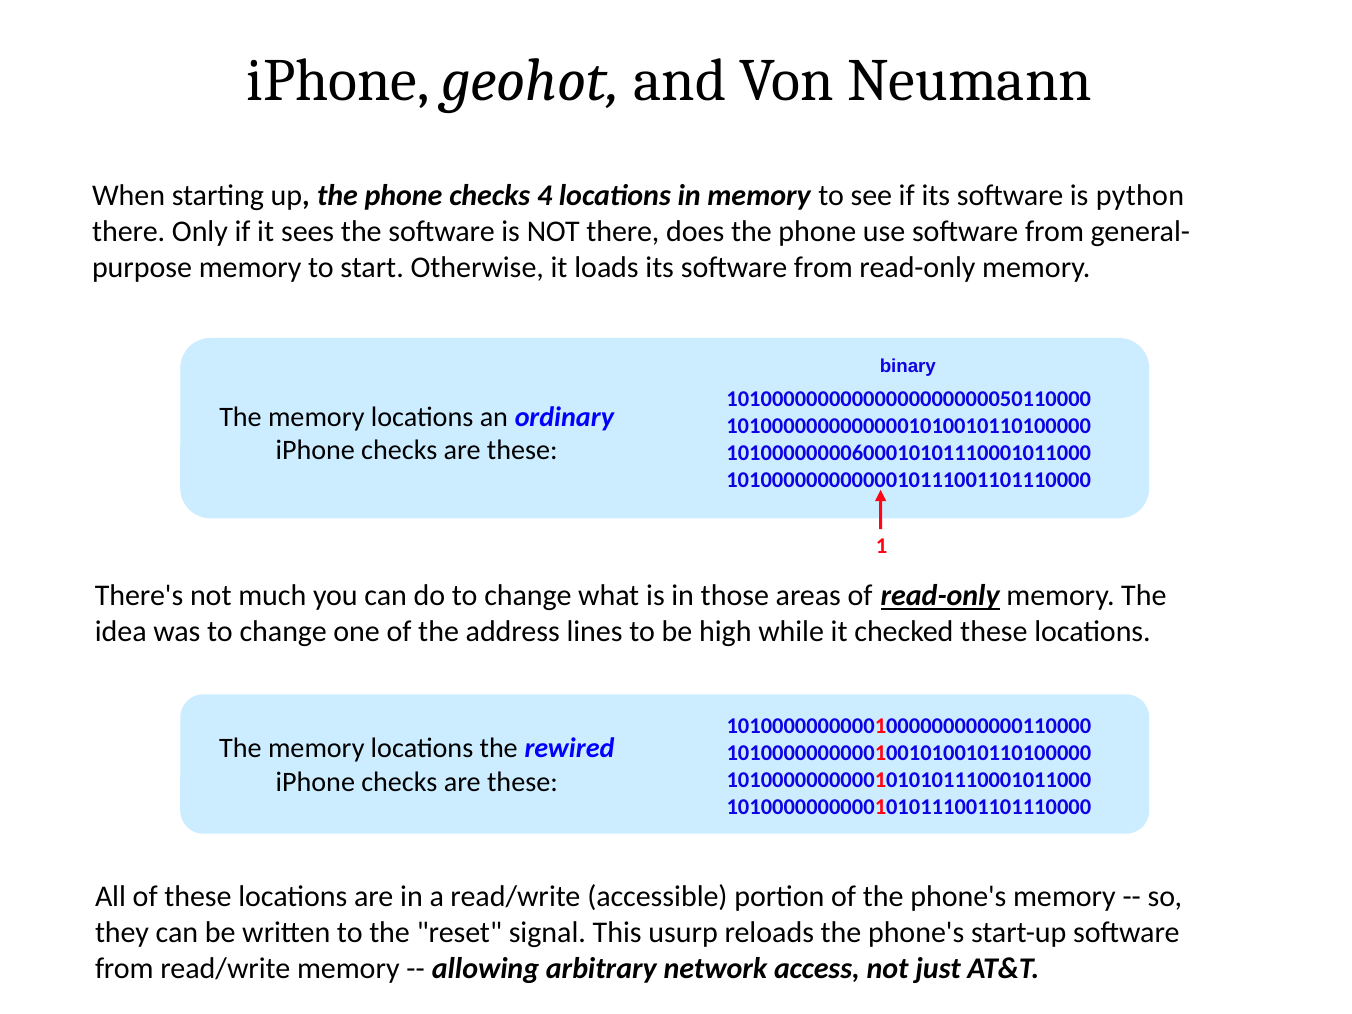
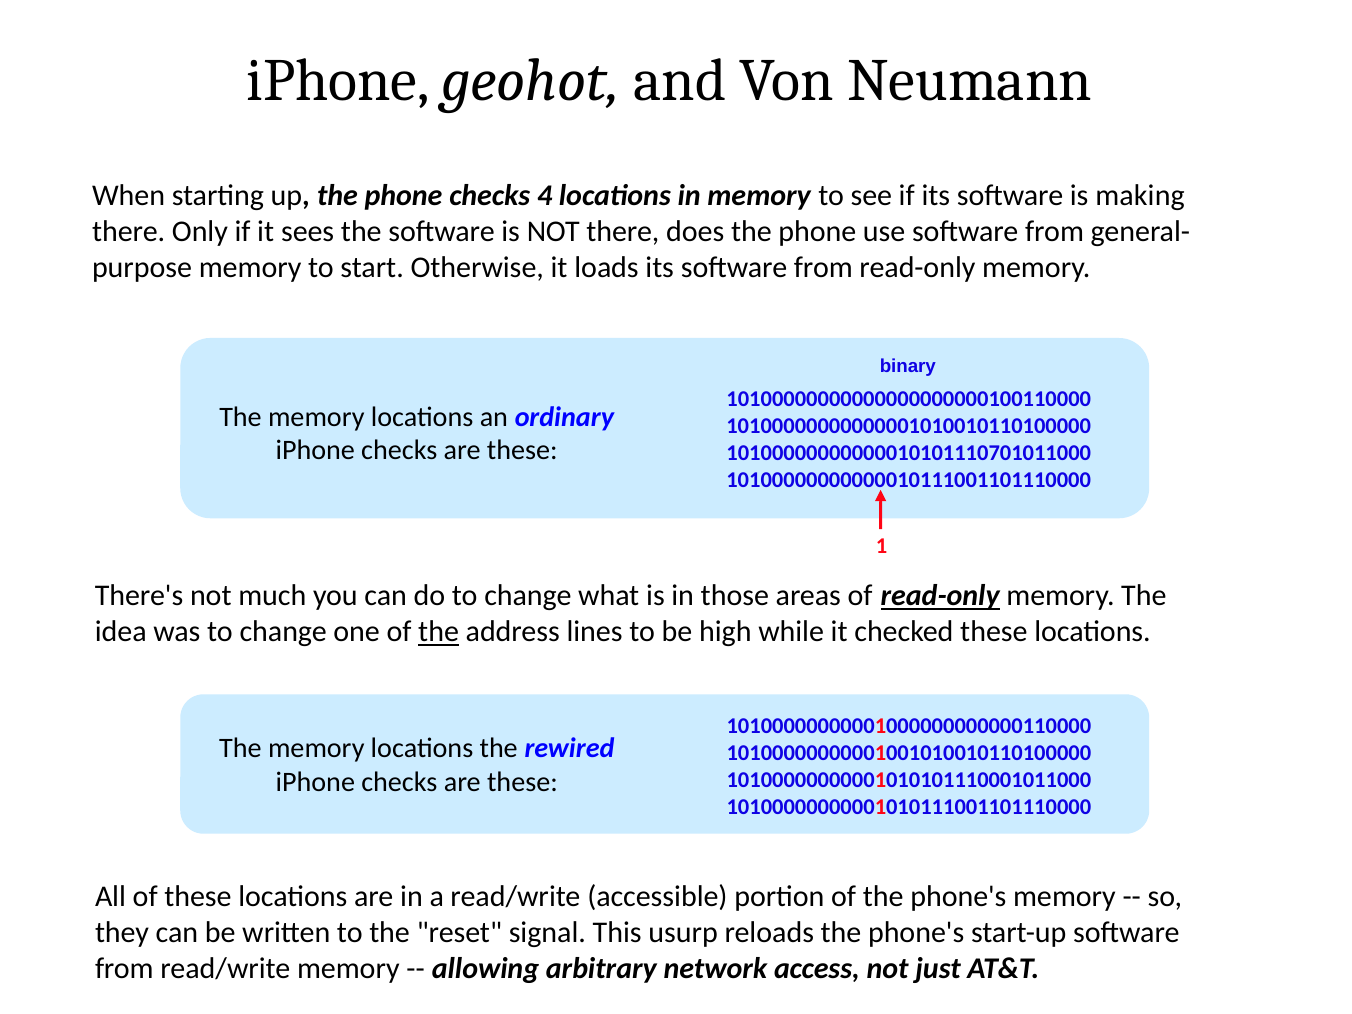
python: python -> making (1140, 196)
10100000000000000000000050110000: 10100000000000000000000050110000 -> 10100000000000000000000100110000 (909, 399)
10100000000600010101110001011000: 10100000000600010101110001011000 -> 10100000000000010101110701011000 (909, 453)
the underline: none -> present (439, 632)
